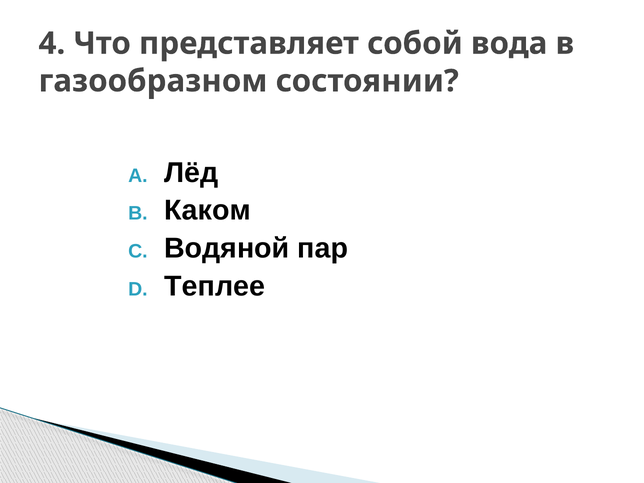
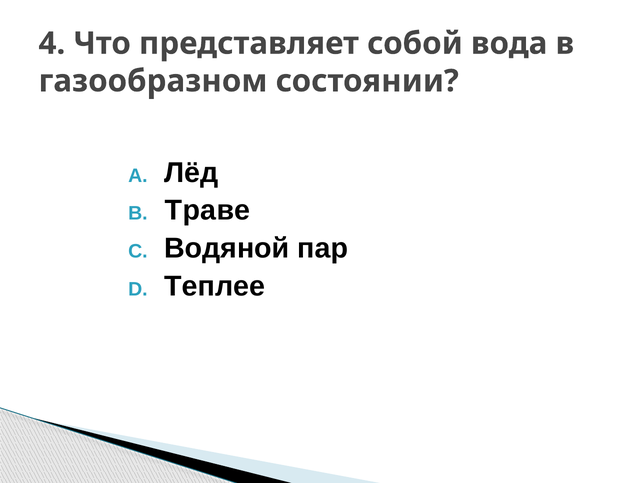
Каком: Каком -> Траве (208, 211)
